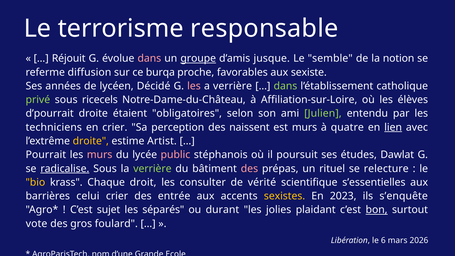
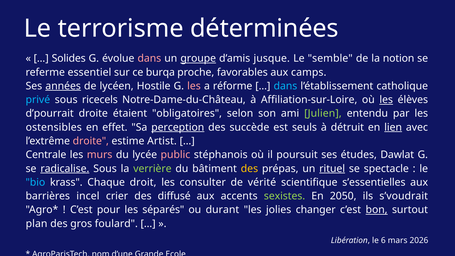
responsable: responsable -> déterminées (265, 29)
Réjouit: Réjouit -> Solides (69, 58)
diffusion: diffusion -> essentiel (89, 72)
sexiste: sexiste -> camps (309, 72)
années underline: none -> present (63, 86)
Décidé: Décidé -> Hostile (154, 86)
a verrière: verrière -> réforme (233, 86)
dans colour: light green -> light blue (285, 86)
privé colour: light green -> light blue (38, 100)
les underline: none -> present (386, 100)
techniciens: techniciens -> ostensibles (54, 127)
en crier: crier -> effet (115, 127)
perception underline: none -> present (178, 127)
naissent: naissent -> succède (249, 127)
est murs: murs -> seuls (304, 127)
quatre: quatre -> détruit (347, 127)
droite colour: yellow -> pink (91, 141)
Pourrait: Pourrait -> Centrale (46, 155)
des colour: pink -> yellow (249, 169)
rituel underline: none -> present (332, 169)
relecture: relecture -> spectacle (386, 169)
bio colour: yellow -> light blue (35, 182)
celui: celui -> incel (88, 196)
entrée: entrée -> diffusé (174, 196)
sexistes colour: yellow -> light green (285, 196)
2023: 2023 -> 2050 (343, 196)
s’enquête: s’enquête -> s’voudrait (404, 196)
sujet: sujet -> pour (109, 210)
plaidant: plaidant -> changer (316, 210)
vote: vote -> plan (37, 224)
